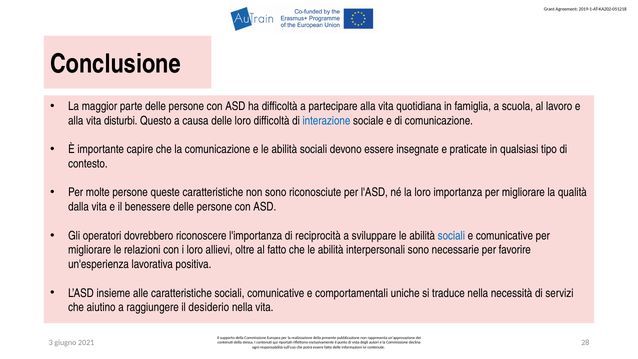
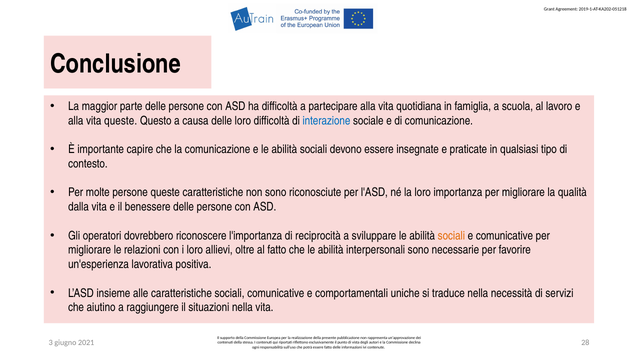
vita disturbi: disturbi -> queste (121, 121)
sociali colour: blue -> orange (451, 236)
desiderio: desiderio -> situazioni (209, 307)
